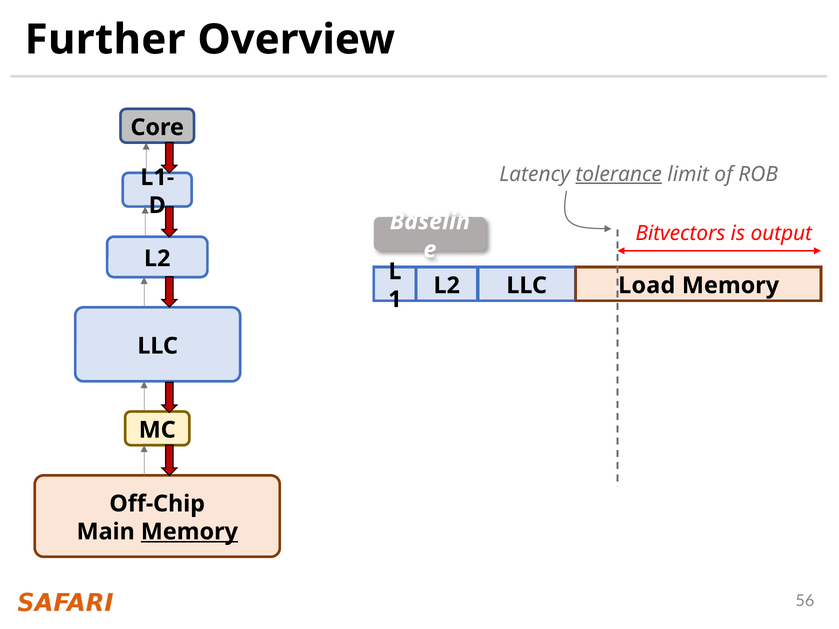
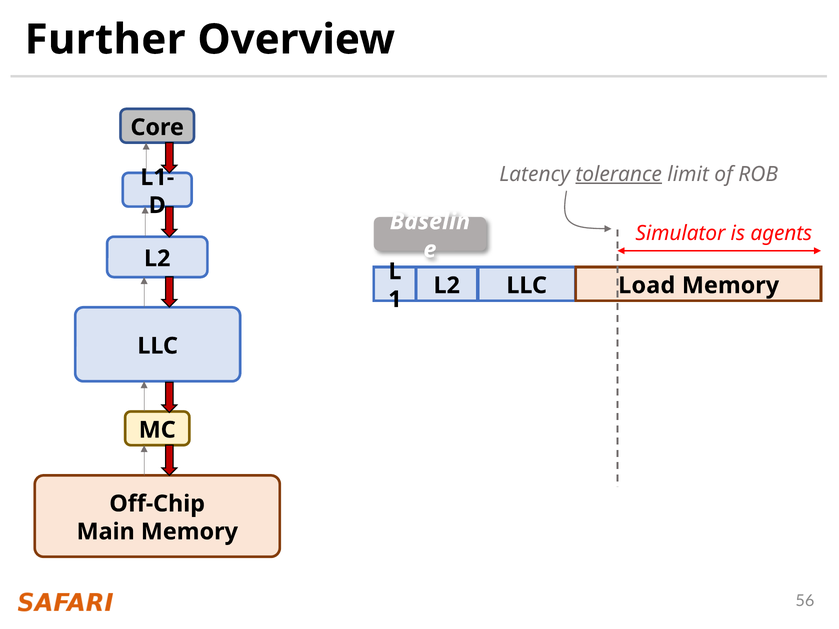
Bitvectors: Bitvectors -> Simulator (680, 233)
output: output -> agents (781, 233)
Memory underline: present -> none (189, 532)
